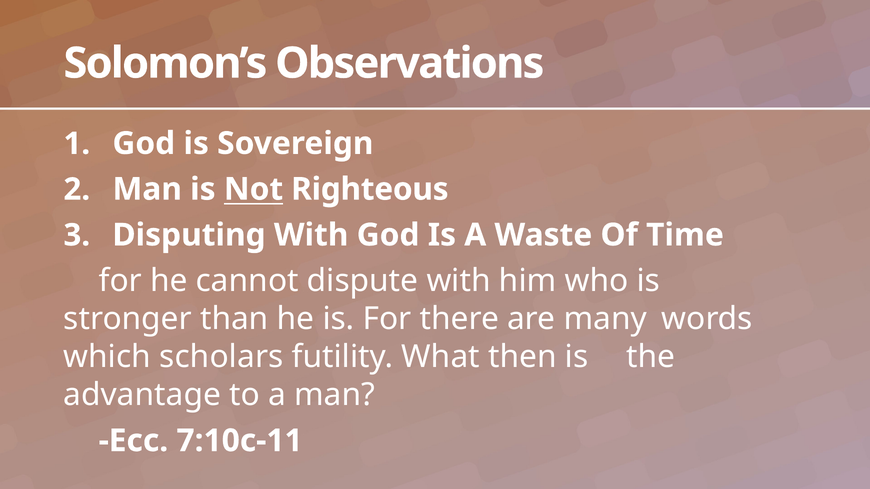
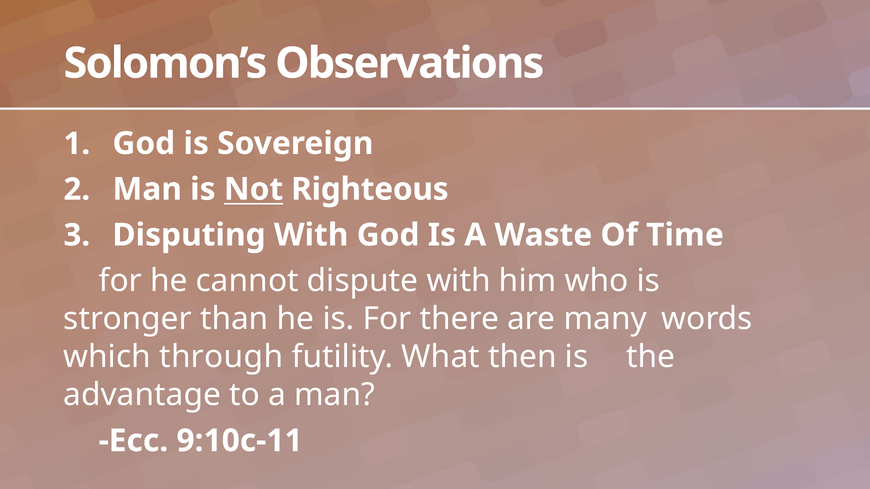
scholars: scholars -> through (221, 357)
7:10c-11: 7:10c-11 -> 9:10c-11 (240, 441)
